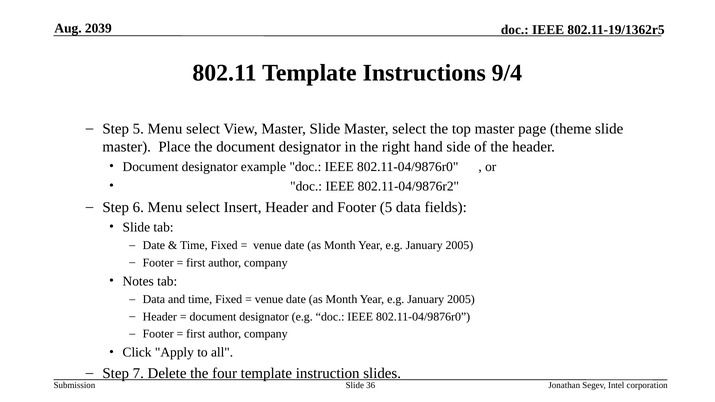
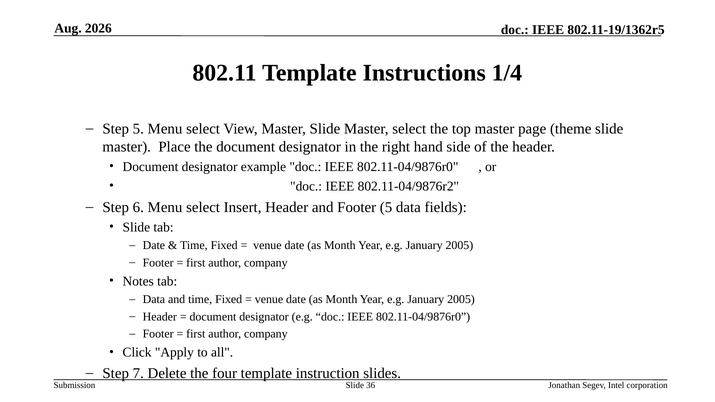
2039: 2039 -> 2026 (98, 28)
9/4: 9/4 -> 1/4 (507, 73)
